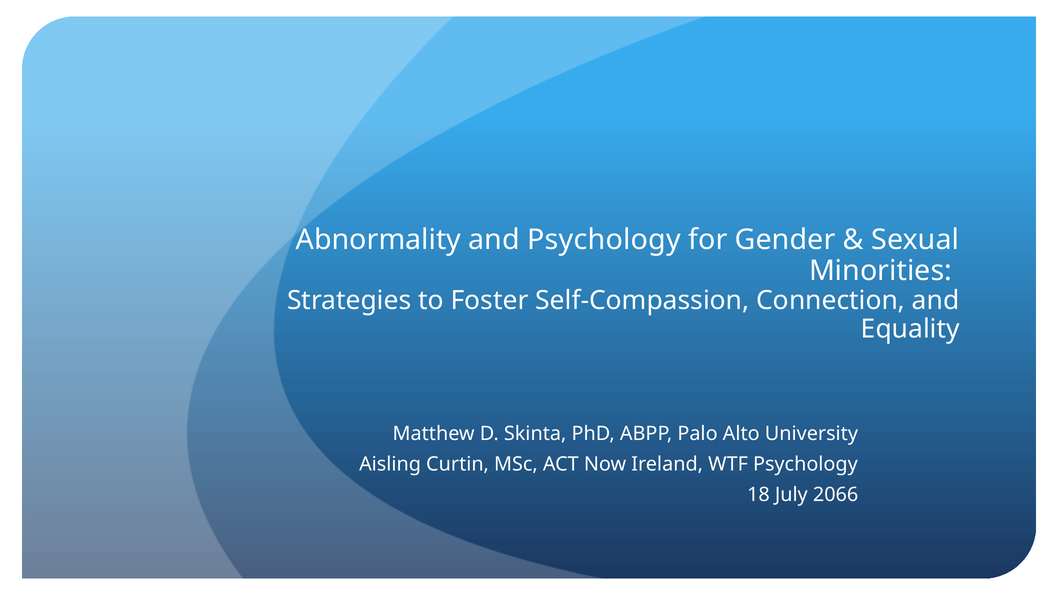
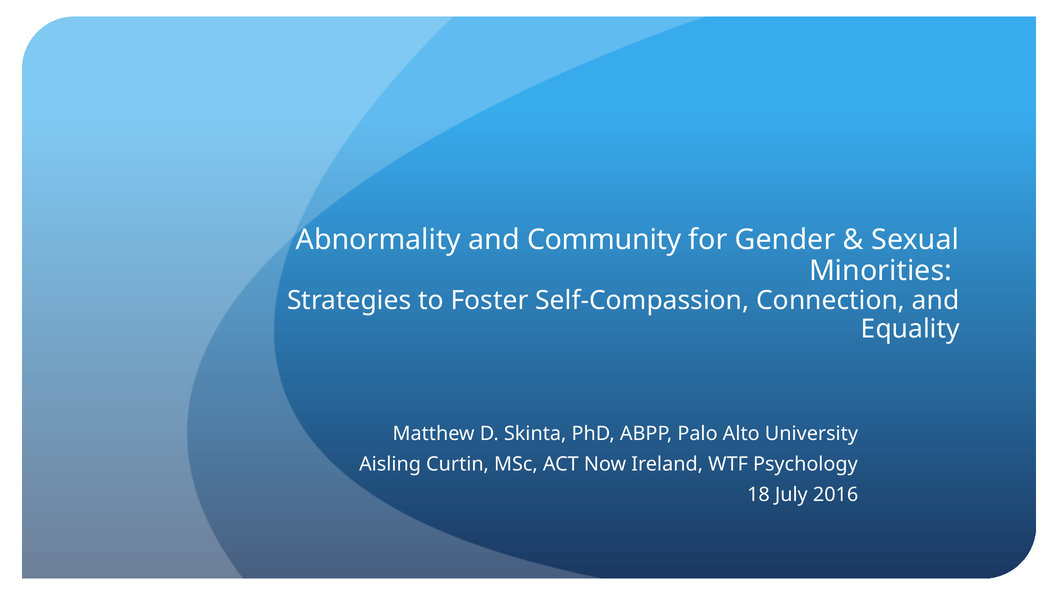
and Psychology: Psychology -> Community (604, 240)
2066: 2066 -> 2016 (836, 495)
